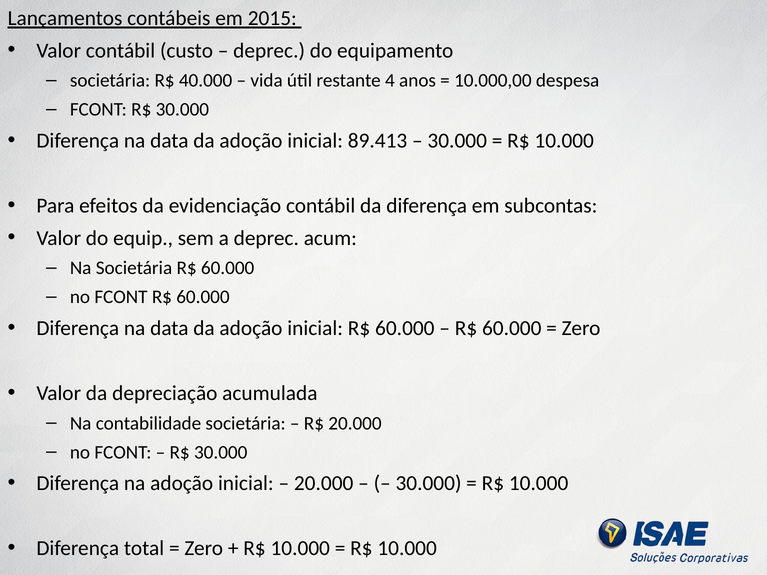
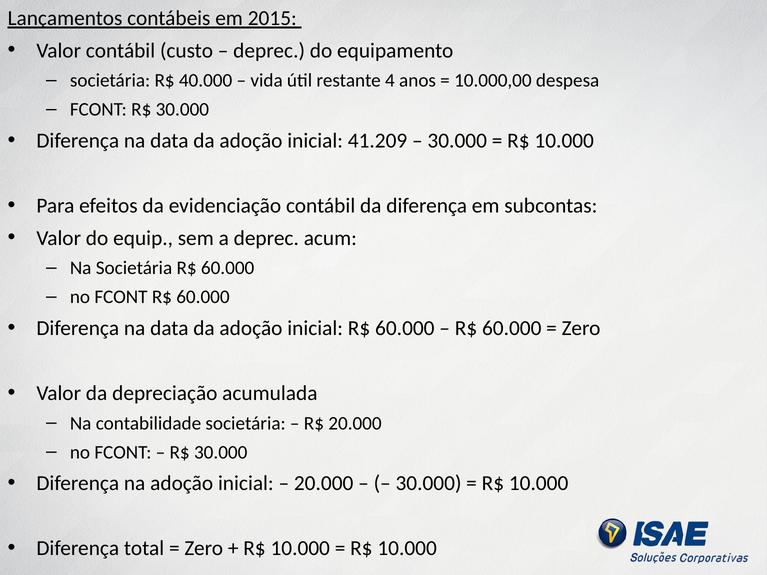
89.413: 89.413 -> 41.209 (378, 141)
